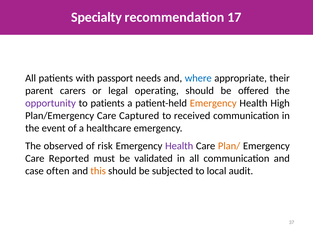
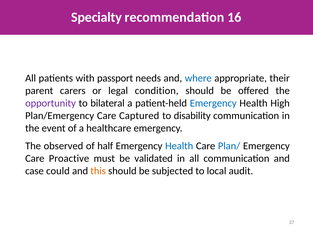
17: 17 -> 16 (234, 17)
operating: operating -> condition (157, 91)
to patients: patients -> bilateral (108, 103)
Emergency colour: orange -> blue (213, 103)
received: received -> disability (192, 116)
risk: risk -> half (105, 146)
Health colour: purple -> blue (179, 146)
Plan/ colour: orange -> blue (229, 146)
Reported: Reported -> Proactive (69, 158)
often: often -> could (58, 171)
